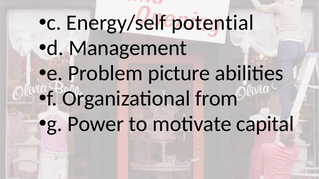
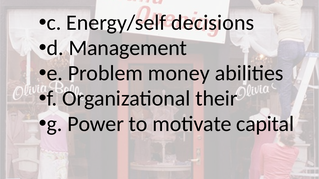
potential: potential -> decisions (213, 23)
picture: picture -> money (179, 73)
from: from -> their (216, 99)
